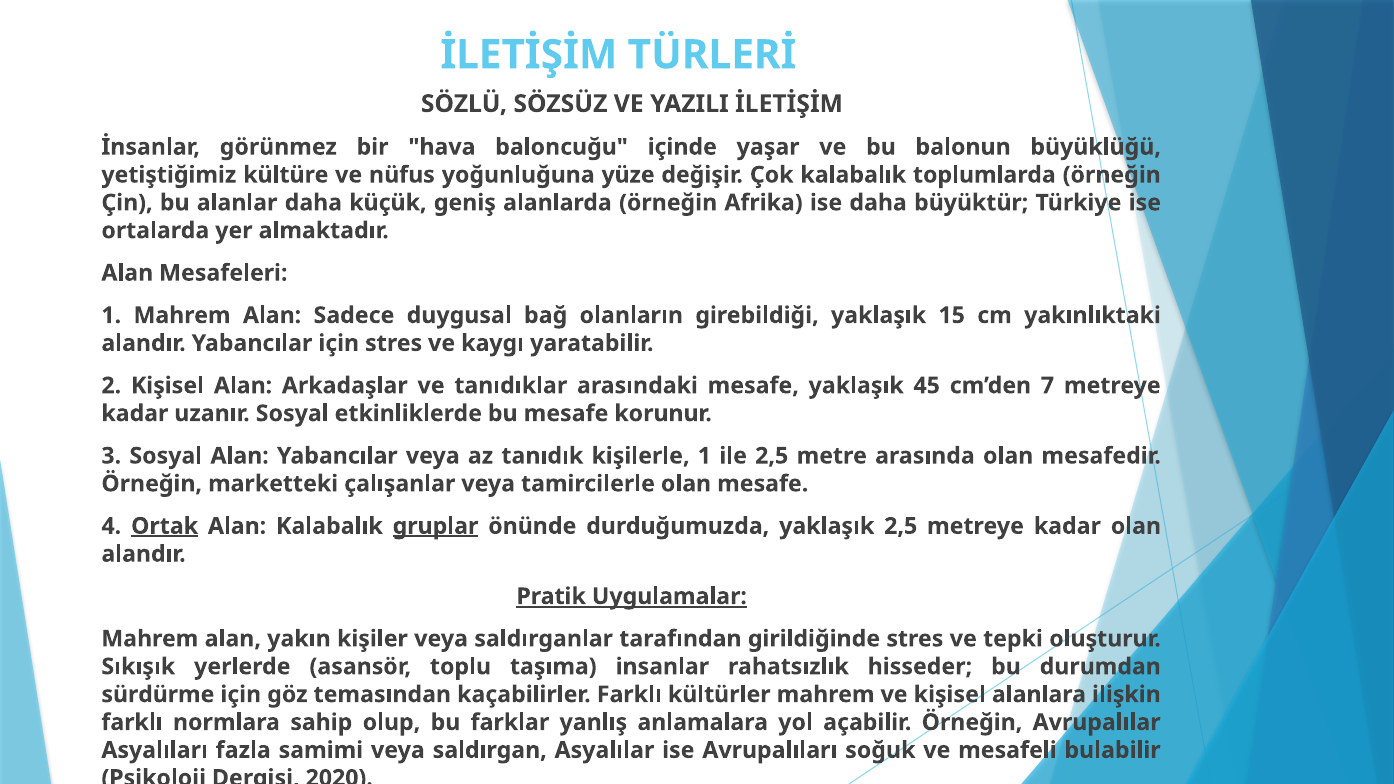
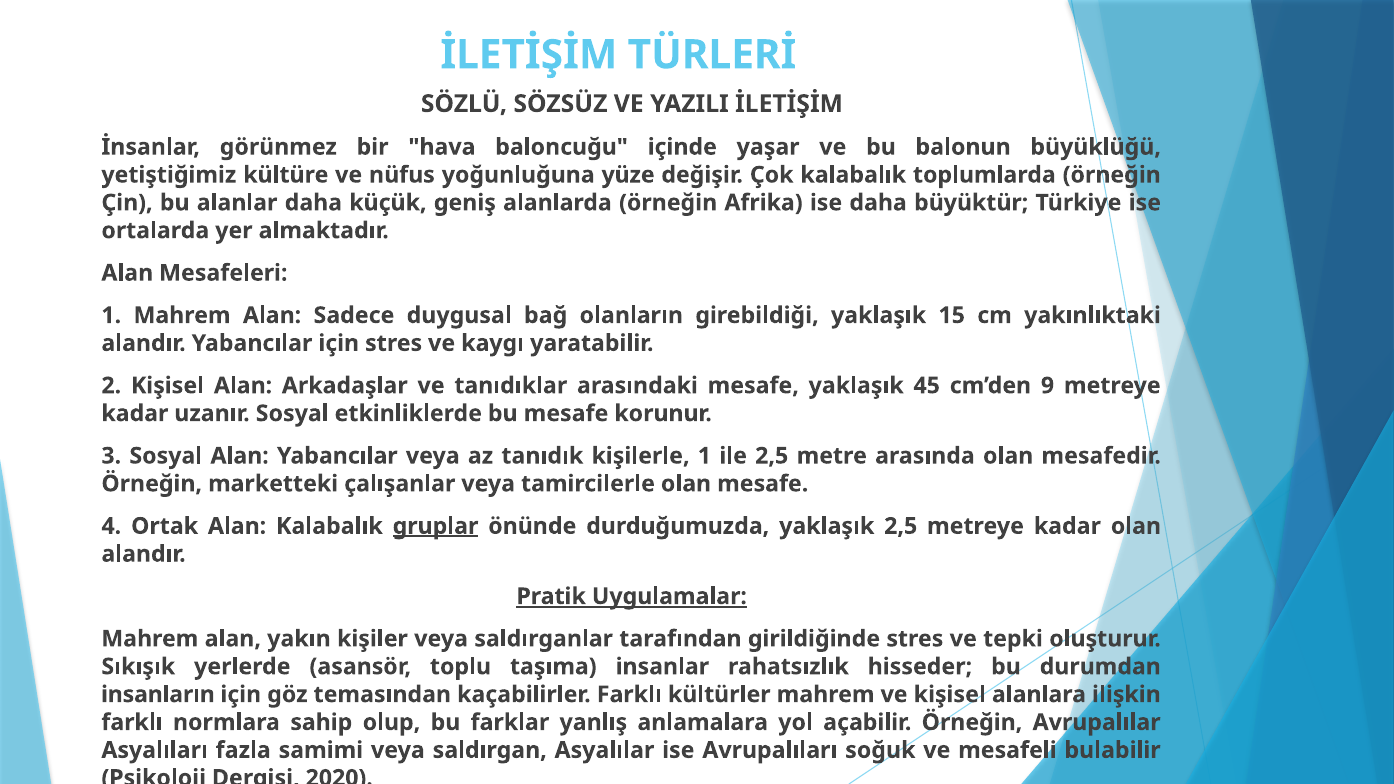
7: 7 -> 9 (1047, 386)
Ortak underline: present -> none (165, 526)
sürdürme: sürdürme -> insanların (158, 695)
